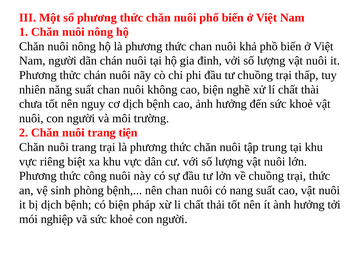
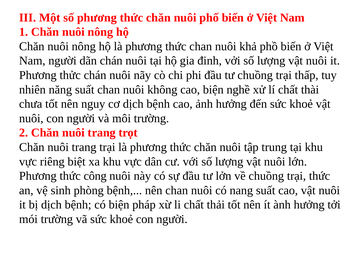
tiện: tiện -> trọt (128, 133)
mói nghiệp: nghiệp -> trường (57, 219)
